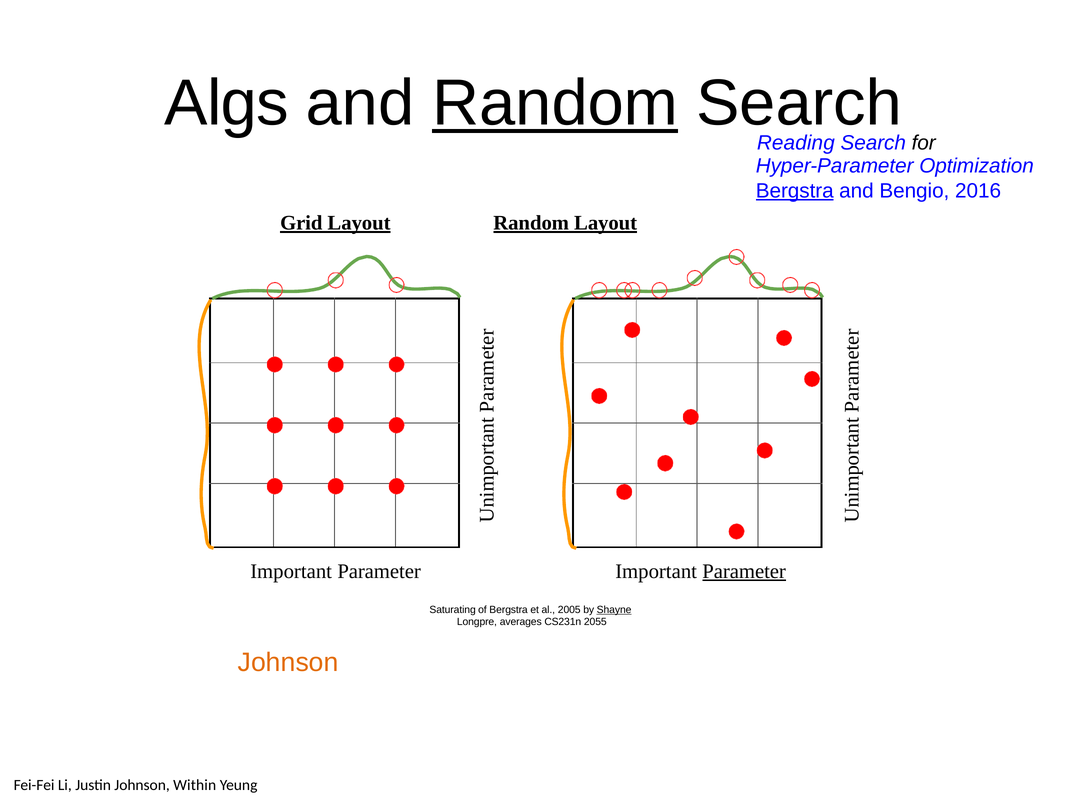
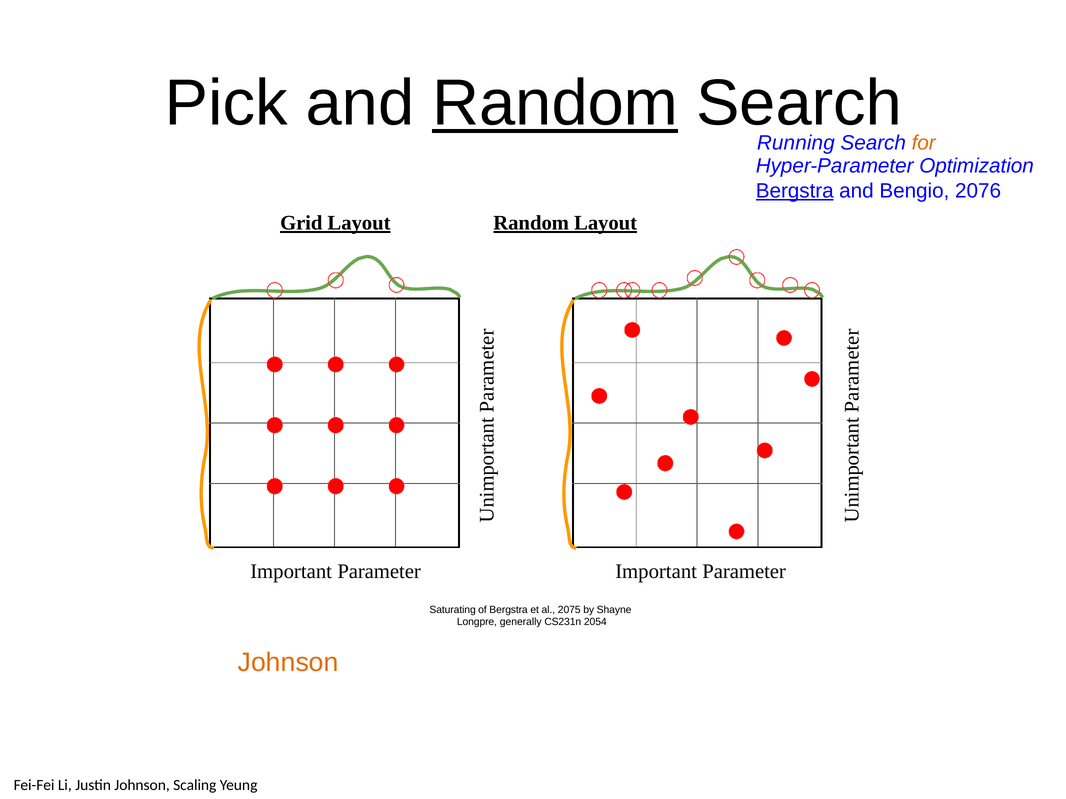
Algs: Algs -> Pick (226, 103)
Reading: Reading -> Running (796, 143)
for colour: black -> orange (924, 143)
2016: 2016 -> 2076 (978, 191)
Parameter underline: present -> none (744, 572)
2005: 2005 -> 2075 (569, 610)
Shayne underline: present -> none (614, 610)
averages: averages -> generally (521, 622)
2055: 2055 -> 2054 (595, 622)
Within: Within -> Scaling (195, 786)
